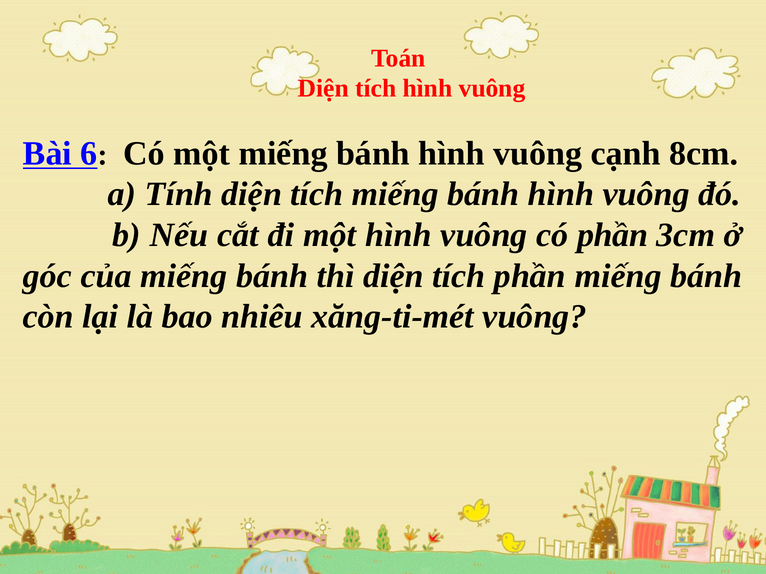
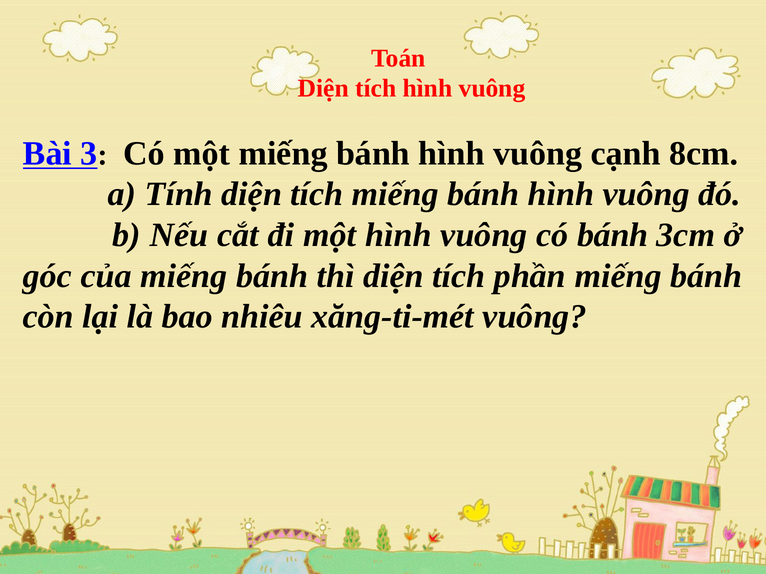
6: 6 -> 3 (89, 153)
có phần: phần -> bánh (613, 235)
